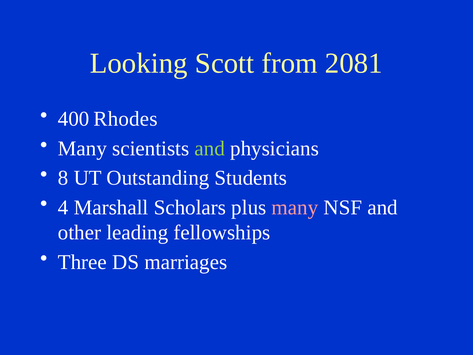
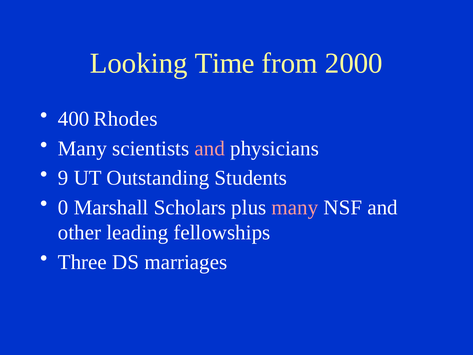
Scott: Scott -> Time (225, 63)
2081: 2081 -> 2000 (354, 63)
and colour: light green -> pink (210, 148)
8: 8 -> 9 (63, 178)
4: 4 -> 0 (63, 207)
